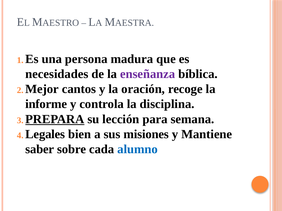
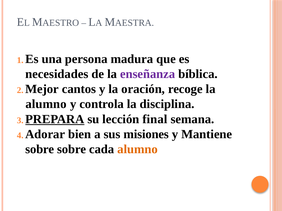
informe: informe -> alumno (46, 104)
para: para -> final (155, 119)
Legales: Legales -> Adorar (45, 134)
saber: saber -> sobre (40, 149)
alumno colour: blue -> orange (138, 149)
